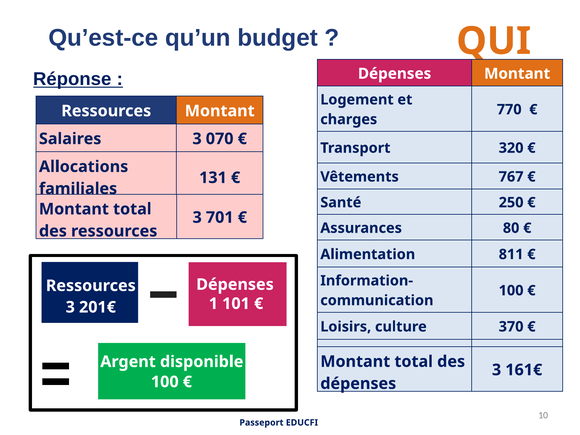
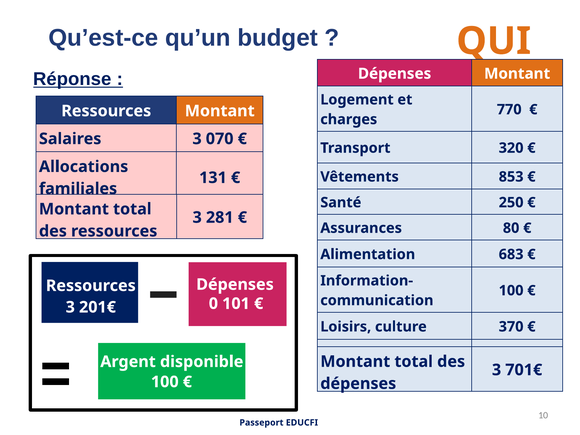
767: 767 -> 853 (511, 177)
701: 701 -> 281 (220, 217)
811: 811 -> 683 (511, 254)
1: 1 -> 0 (213, 304)
161€: 161€ -> 701€ (524, 370)
